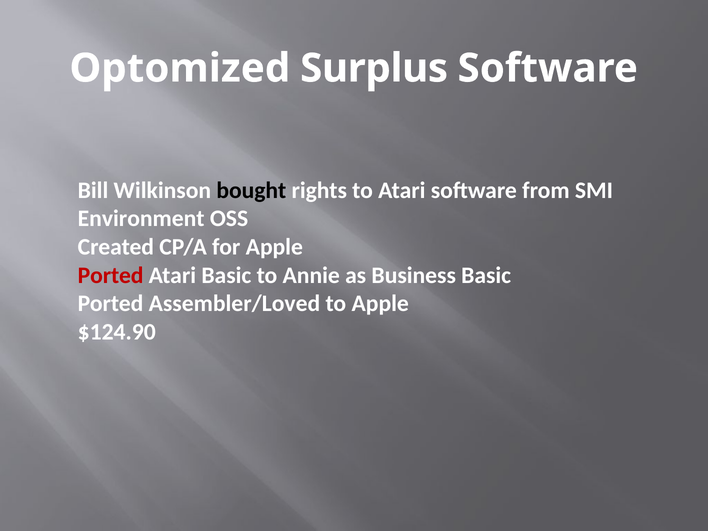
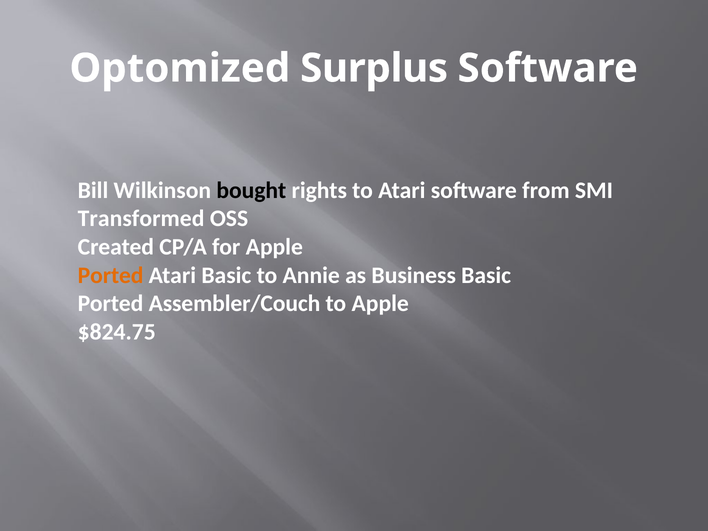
Environment: Environment -> Transformed (141, 219)
Ported colour: red -> orange (111, 275)
Assembler/Loved: Assembler/Loved -> Assembler/Couch (235, 304)
$124.90: $124.90 -> $824.75 (117, 332)
